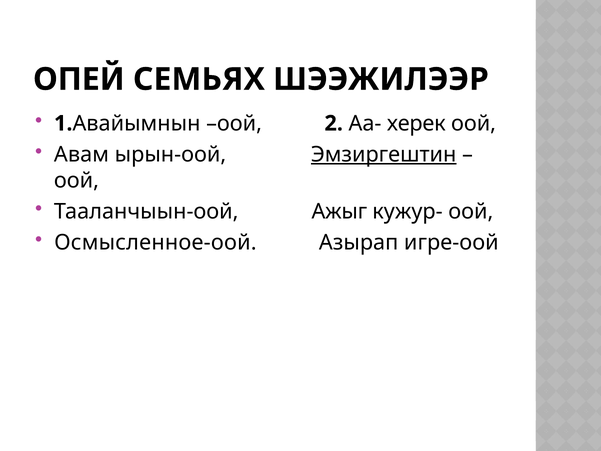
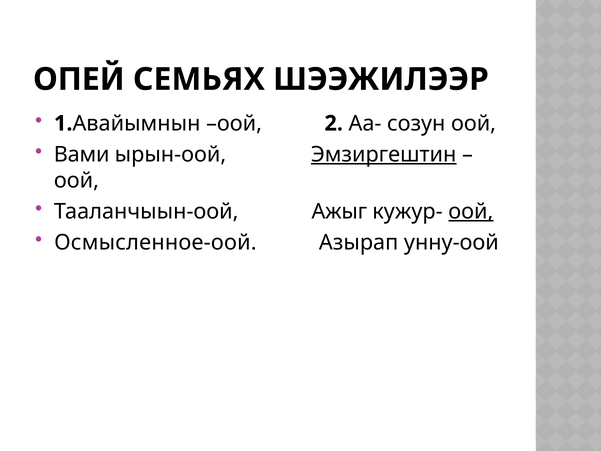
херек: херек -> созун (416, 123)
Авам: Авам -> Вами (82, 154)
оой underline: none -> present (471, 211)
игре-оой: игре-оой -> унну-оой (451, 242)
